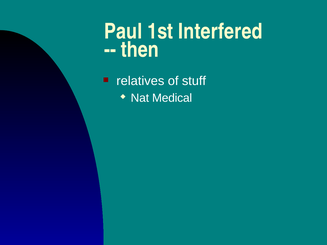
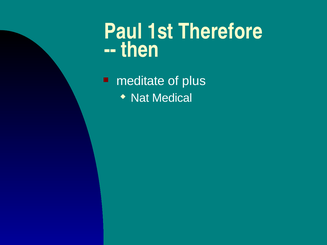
Interfered: Interfered -> Therefore (220, 31)
relatives: relatives -> meditate (140, 81)
stuff: stuff -> plus (194, 81)
